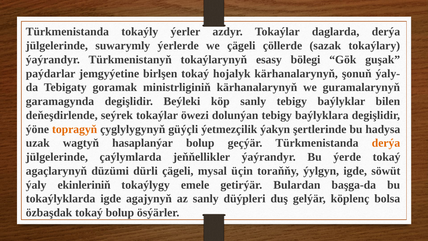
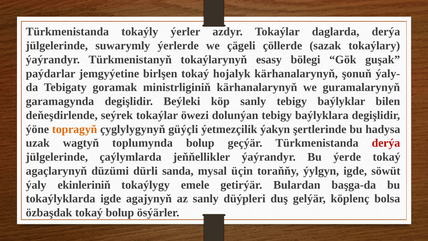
hasaplanýar: hasaplanýar -> toplumynda (142, 143)
derýa colour: orange -> red (386, 143)
dürli çägeli: çägeli -> sanda (178, 171)
